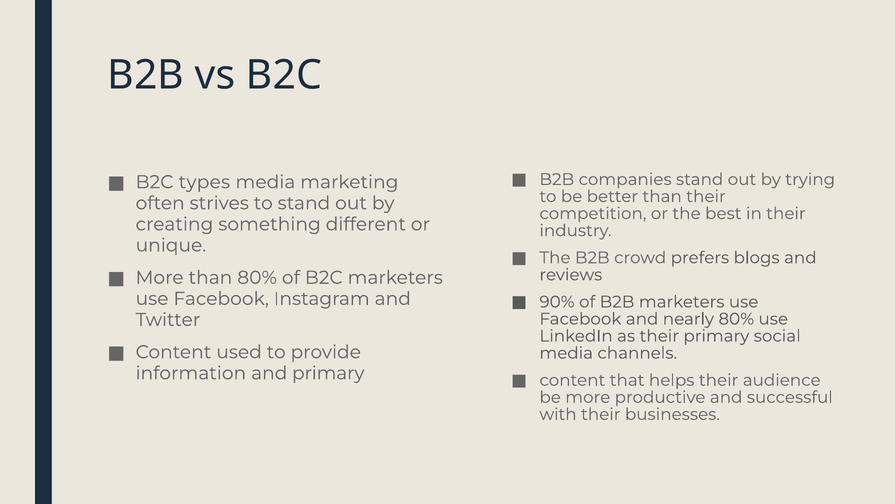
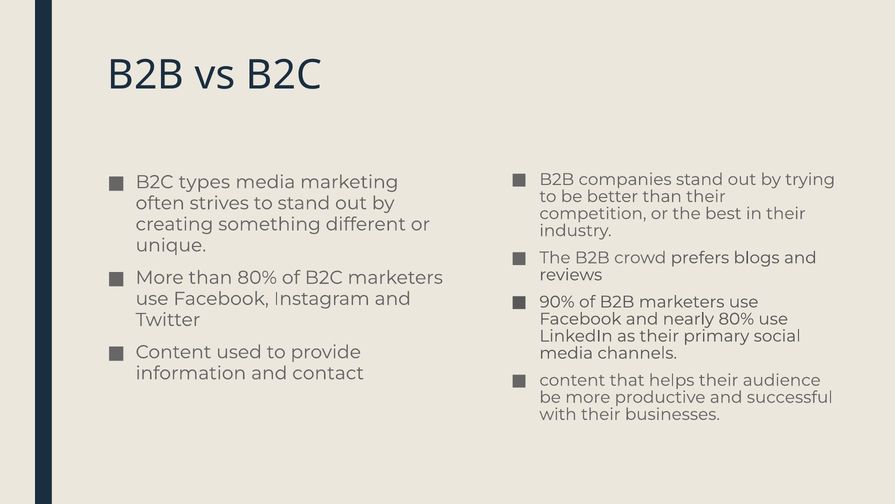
and primary: primary -> contact (328, 373)
